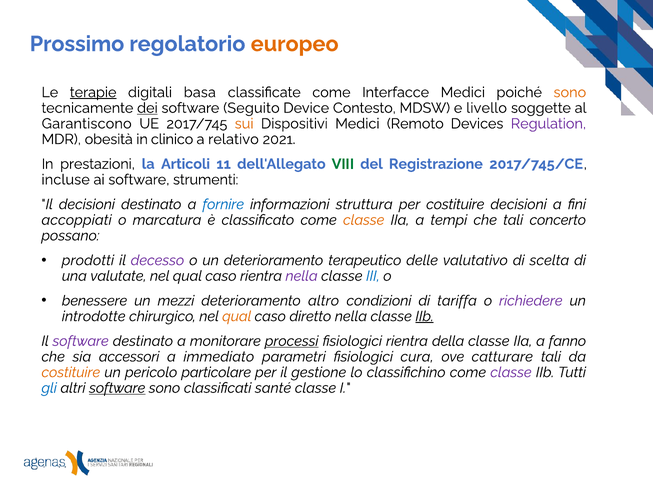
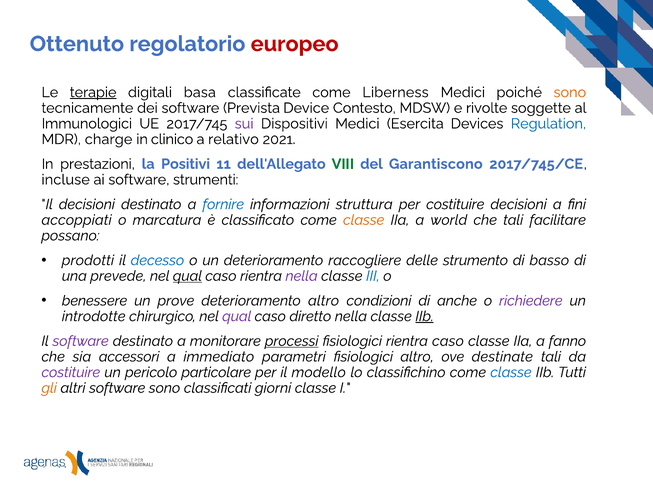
Prossimo: Prossimo -> Ottenuto (77, 44)
europeo colour: orange -> red (295, 44)
Interfacce: Interfacce -> Liberness (396, 92)
dei underline: present -> none (147, 108)
Seguito: Seguito -> Prevista (252, 108)
livello: livello -> rivolte (487, 108)
Garantiscono: Garantiscono -> Immunologici (87, 124)
sui colour: orange -> purple (244, 124)
Remoto: Remoto -> Esercita (415, 124)
Regulation colour: purple -> blue (548, 124)
obesità: obesità -> charge (109, 139)
Articoli: Articoli -> Positivi (186, 164)
Registrazione: Registrazione -> Garantiscono (436, 164)
tempi: tempi -> world (449, 220)
concerto: concerto -> facilitare (558, 220)
decesso colour: purple -> blue (157, 260)
terapeutico: terapeutico -> raccogliere (365, 260)
valutativo: valutativo -> strumento (476, 260)
scelta: scelta -> basso (549, 260)
valutate: valutate -> prevede (118, 276)
qual underline: none -> present (187, 276)
mezzi: mezzi -> prove (176, 301)
tariffa: tariffa -> anche (457, 301)
qual colour: orange -> purple (237, 316)
rientra della: della -> caso (448, 341)
fisiologici cura: cura -> altro (417, 357)
catturare: catturare -> destinate (502, 357)
costituire colour: orange -> purple (71, 372)
gestione: gestione -> modello (319, 372)
classe colour: purple -> blue (511, 372)
gli colour: blue -> orange (49, 388)
software underline: present -> none (117, 388)
santé: santé -> giorni (273, 388)
